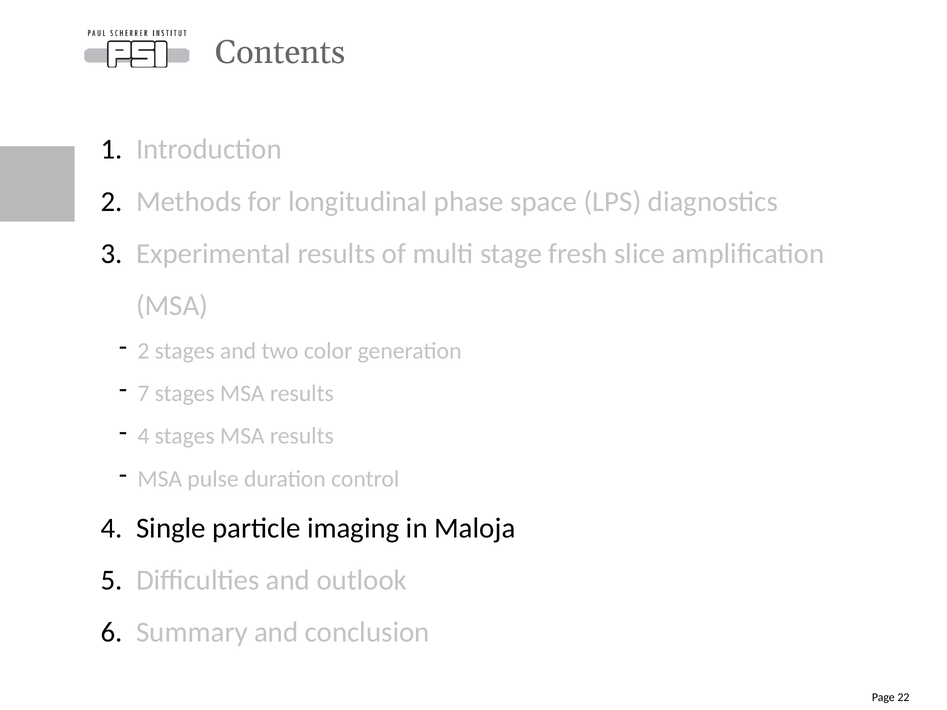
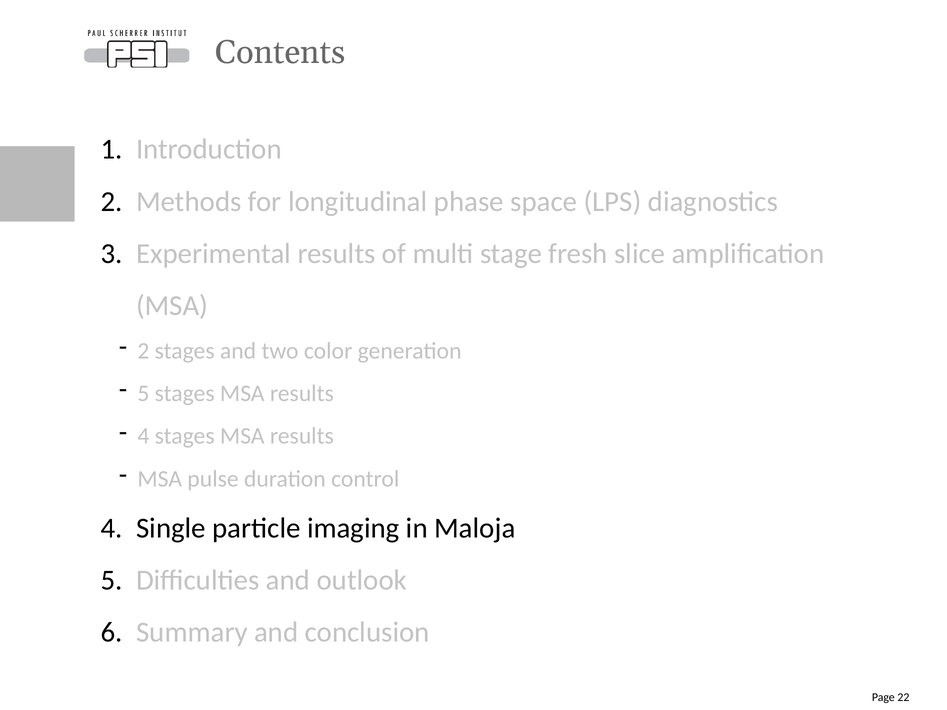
7: 7 -> 5 (143, 394)
